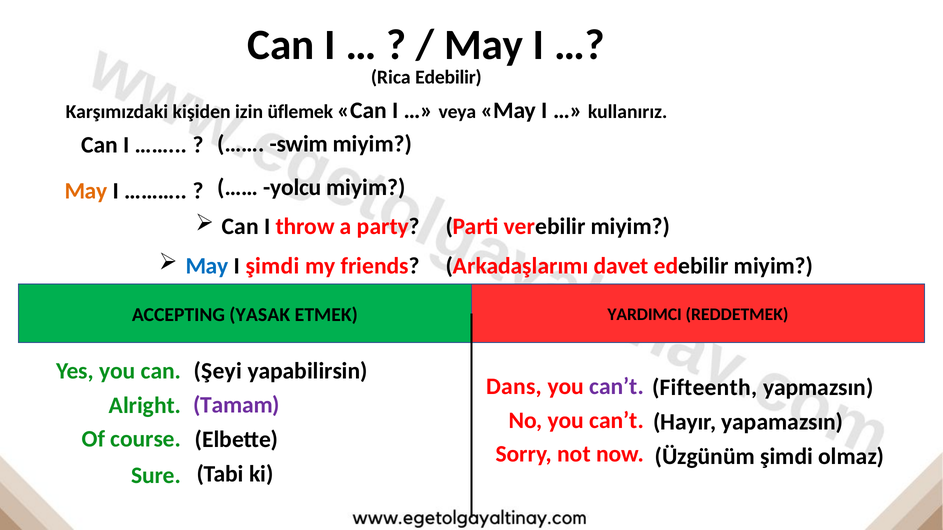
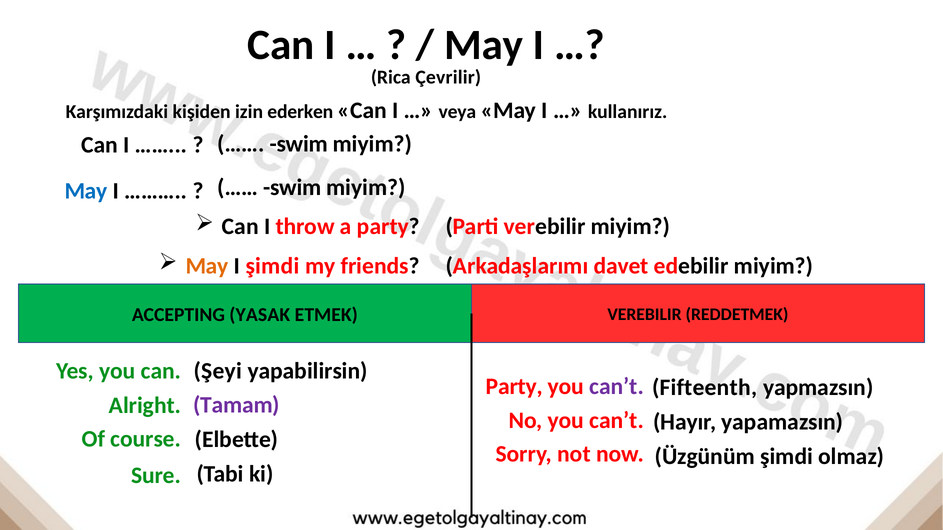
Rica Edebilir: Edebilir -> Çevrilir (448, 77)
üflemek: üflemek -> ederken (300, 112)
May colour: orange -> blue (86, 191)
yolcu: yolcu -> swim (292, 188)
May colour: blue -> orange (207, 266)
ETMEK YARDIMCI: YARDIMCI -> VEREBILIR (645, 315)
Dans: Dans -> Party (514, 387)
